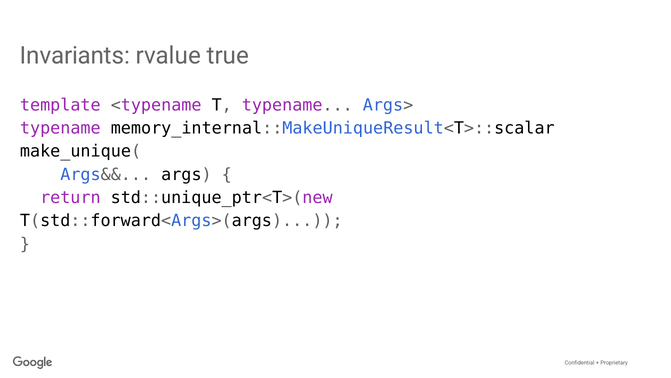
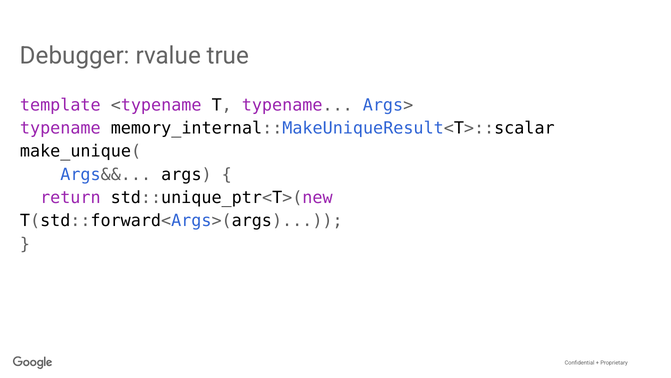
Invariants: Invariants -> Debugger (75, 56)
